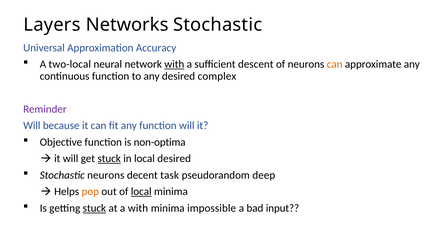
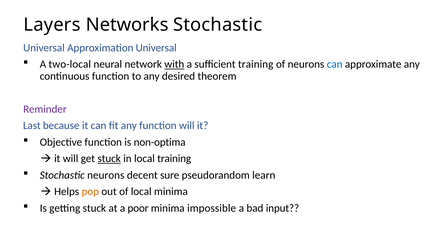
Approximation Accuracy: Accuracy -> Universal (156, 48)
sufficient descent: descent -> training (256, 64)
can colour: orange -> blue (335, 64)
complex: complex -> theorem (217, 76)
Will: Will -> Last (32, 126)
local desired: desired -> training (174, 159)
task: task -> sure (170, 175)
deep: deep -> learn (264, 175)
local underline: present -> none (141, 192)
stuck underline: present -> none (94, 208)
a with: with -> poor (138, 208)
